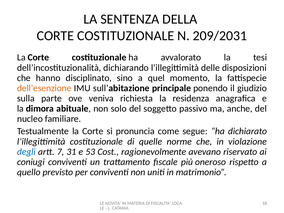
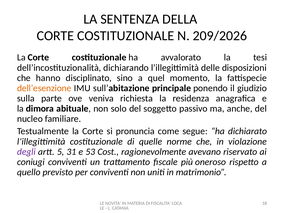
209/2031: 209/2031 -> 209/2026 (220, 36)
degli colour: blue -> purple (26, 152)
7: 7 -> 5 (61, 152)
